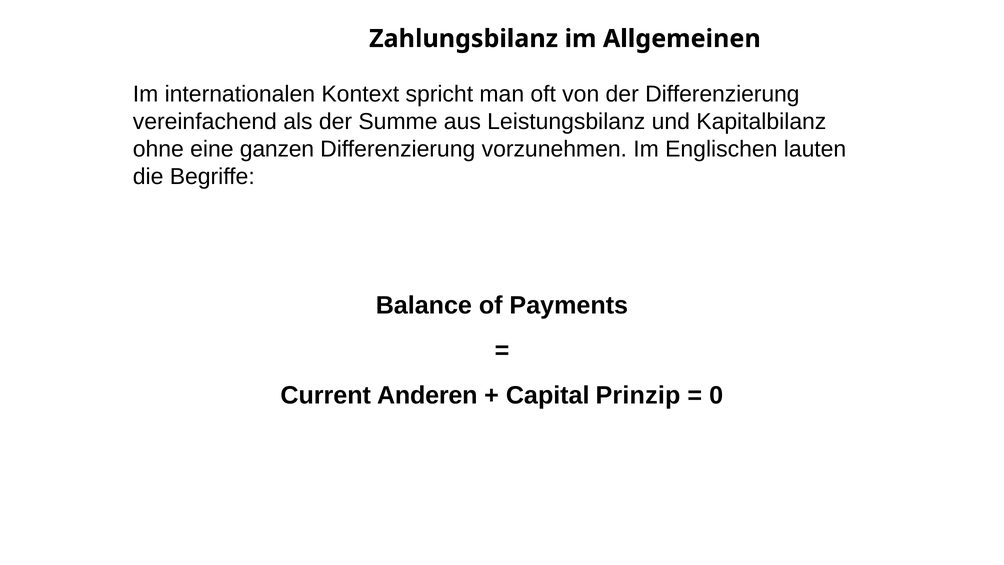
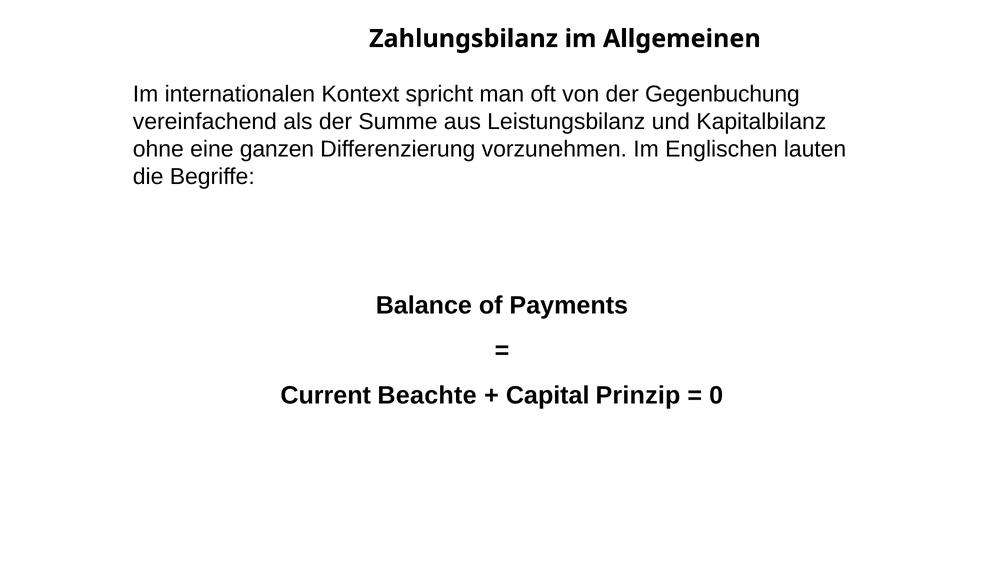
der Differenzierung: Differenzierung -> Gegenbuchung (722, 94)
Anderen: Anderen -> Beachte (427, 395)
